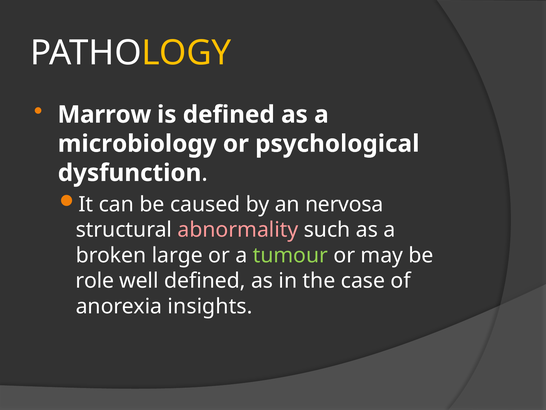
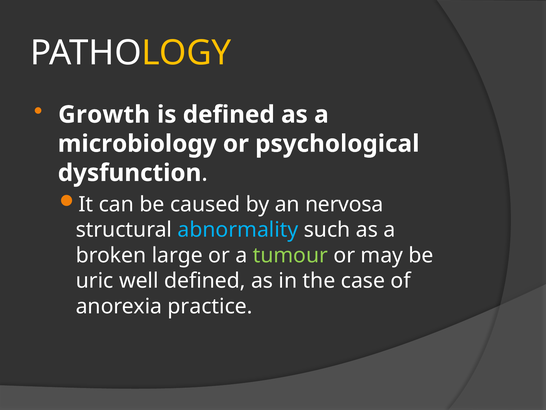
Marrow: Marrow -> Growth (104, 114)
abnormality colour: pink -> light blue (238, 230)
role: role -> uric (95, 281)
insights: insights -> practice (210, 306)
